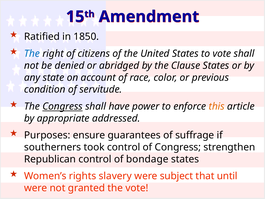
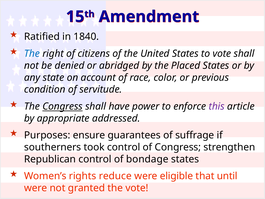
1850: 1850 -> 1840 (86, 37)
Clause: Clause -> Placed (186, 66)
this colour: orange -> purple (217, 106)
slavery: slavery -> reduce (115, 176)
subject: subject -> eligible (176, 176)
